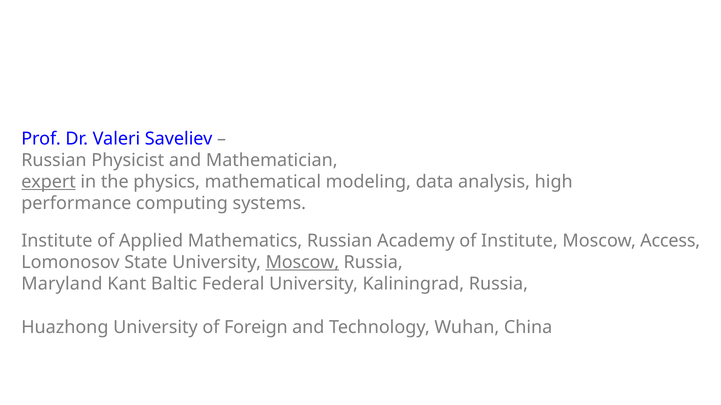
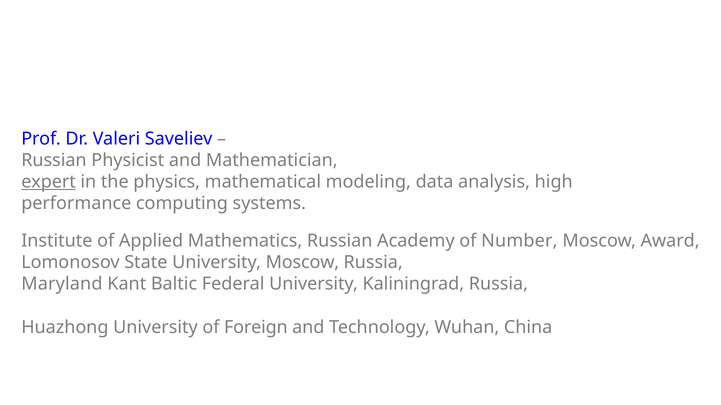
of Institute: Institute -> Number (519, 241)
Access: Access -> Award (670, 241)
Moscow underline: present -> none (302, 263)
